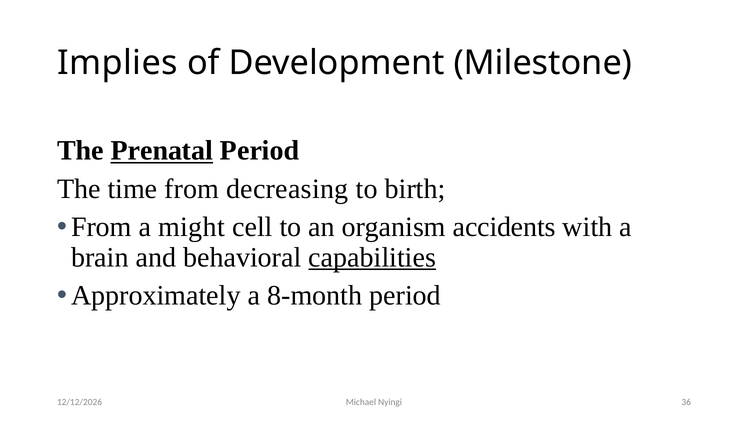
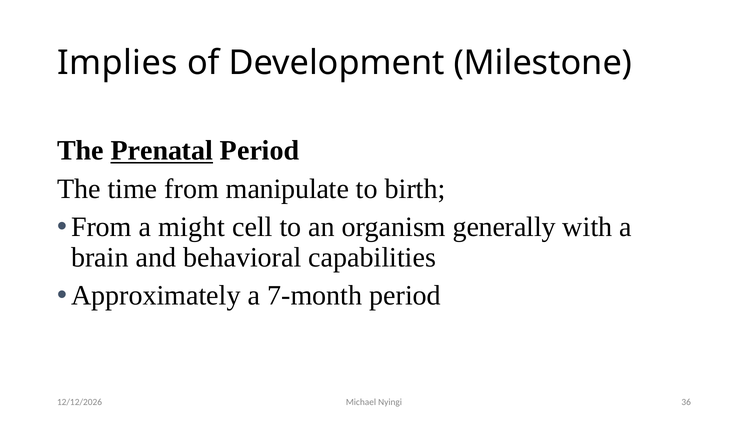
decreasing: decreasing -> manipulate (287, 189)
accidents: accidents -> generally (504, 227)
capabilities underline: present -> none (372, 257)
8-month: 8-month -> 7-month (315, 295)
